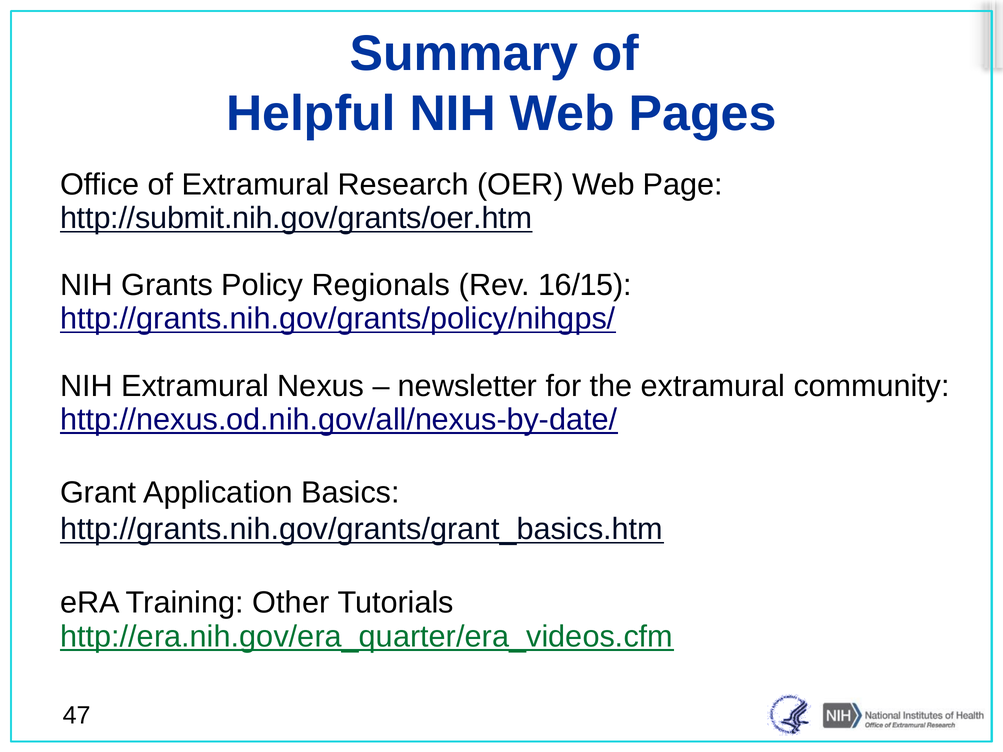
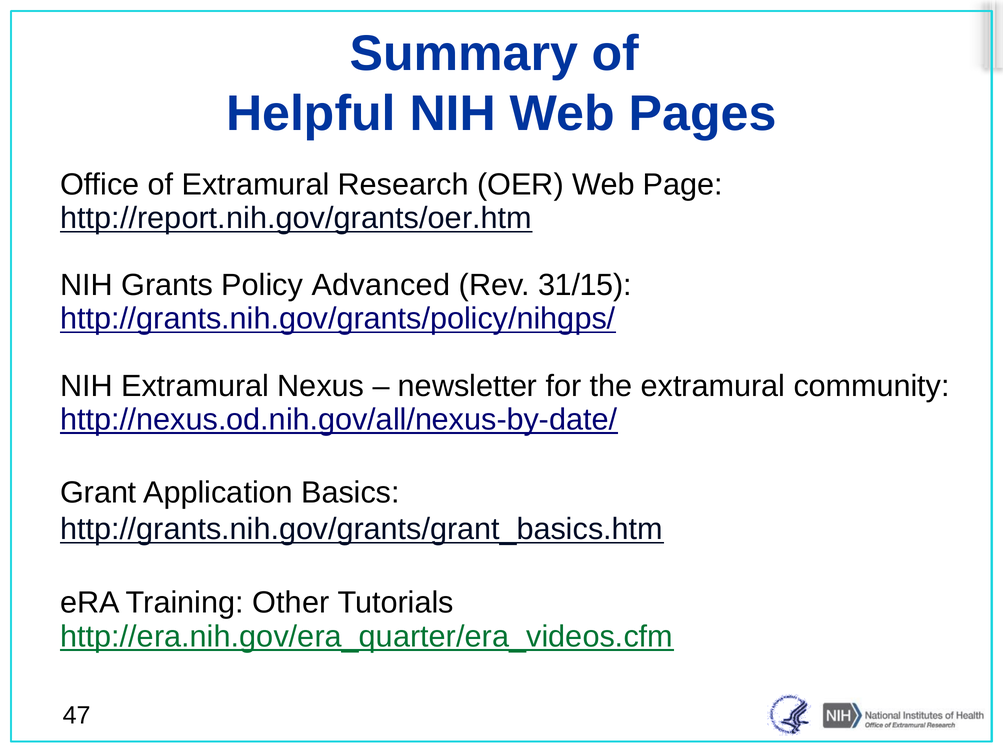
http://submit.nih.gov/grants/oer.htm: http://submit.nih.gov/grants/oer.htm -> http://report.nih.gov/grants/oer.htm (296, 218)
Regionals: Regionals -> Advanced (381, 285)
16/15: 16/15 -> 31/15 (585, 285)
